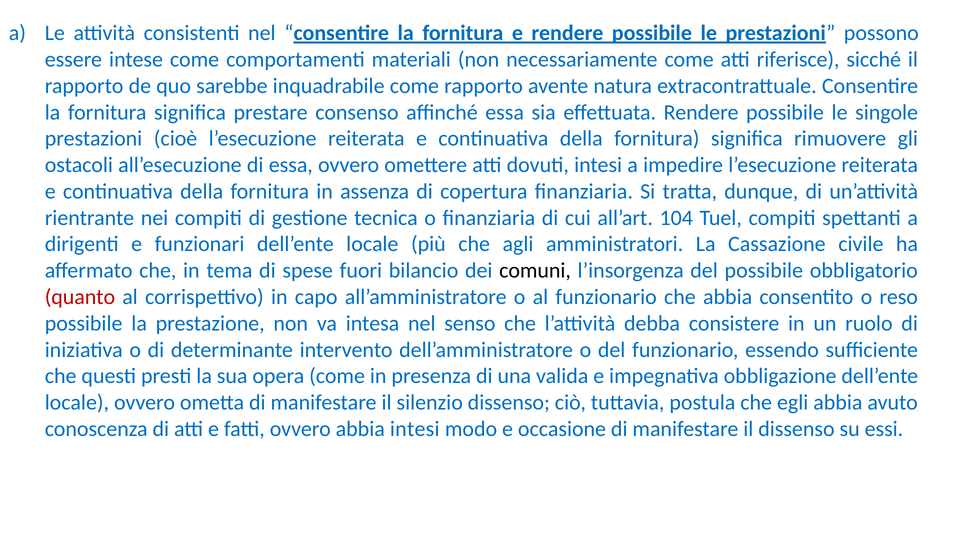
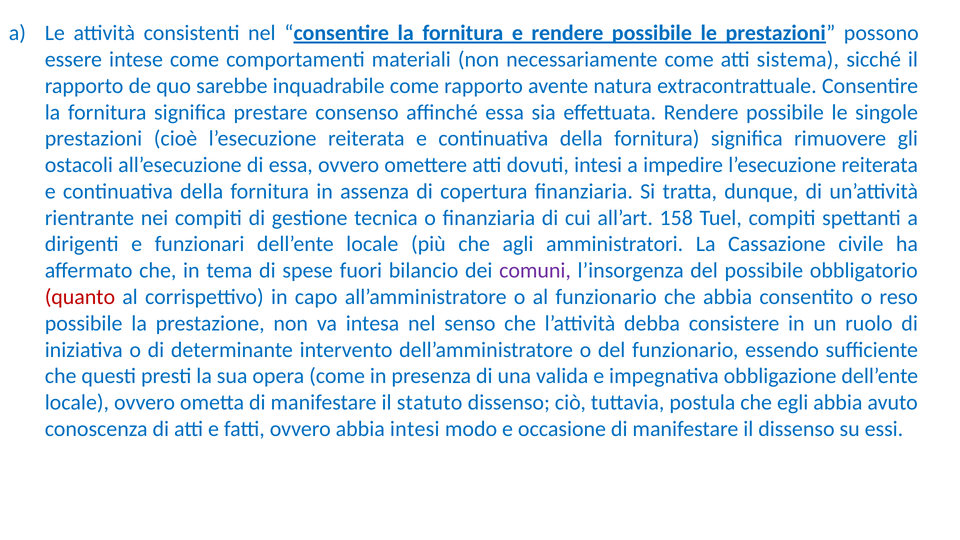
riferisce: riferisce -> sistema (798, 59)
104: 104 -> 158 (676, 218)
comuni colour: black -> purple (535, 271)
silenzio: silenzio -> statuto (430, 403)
